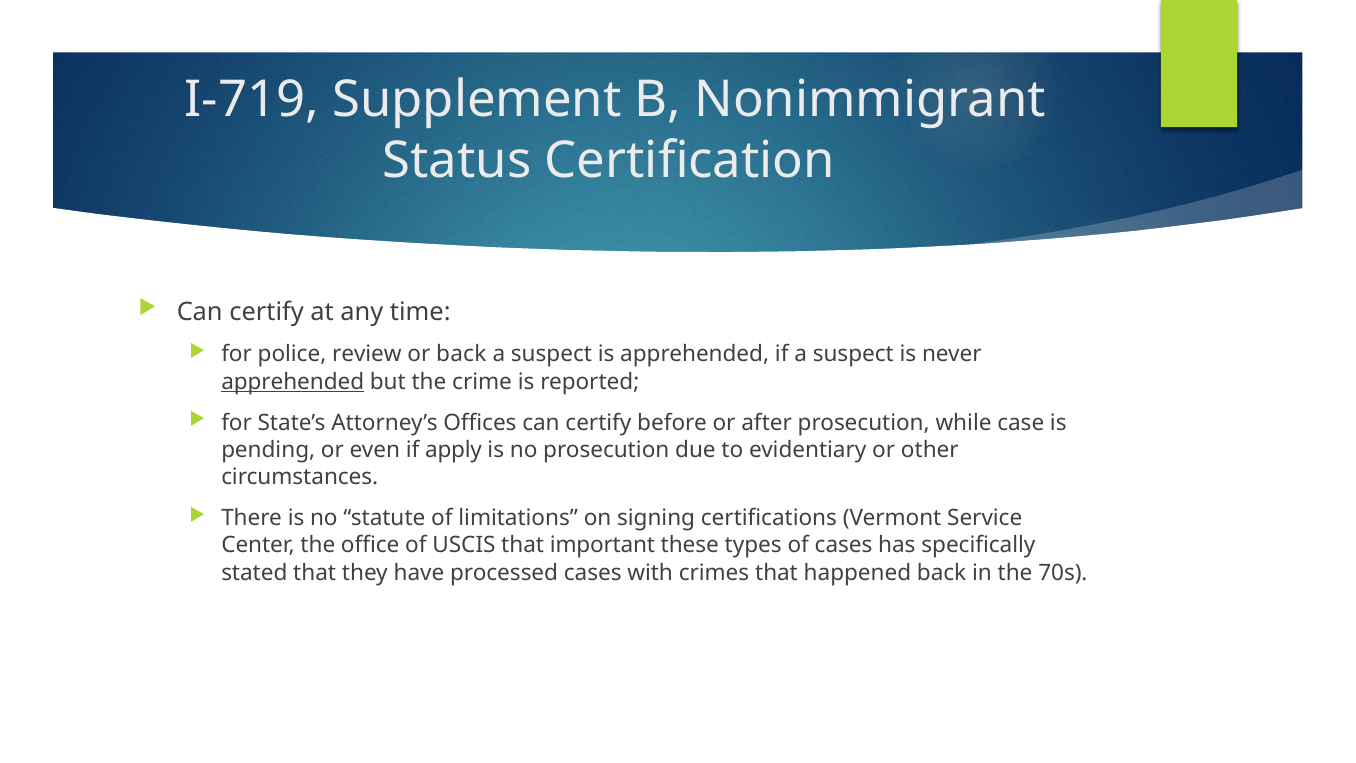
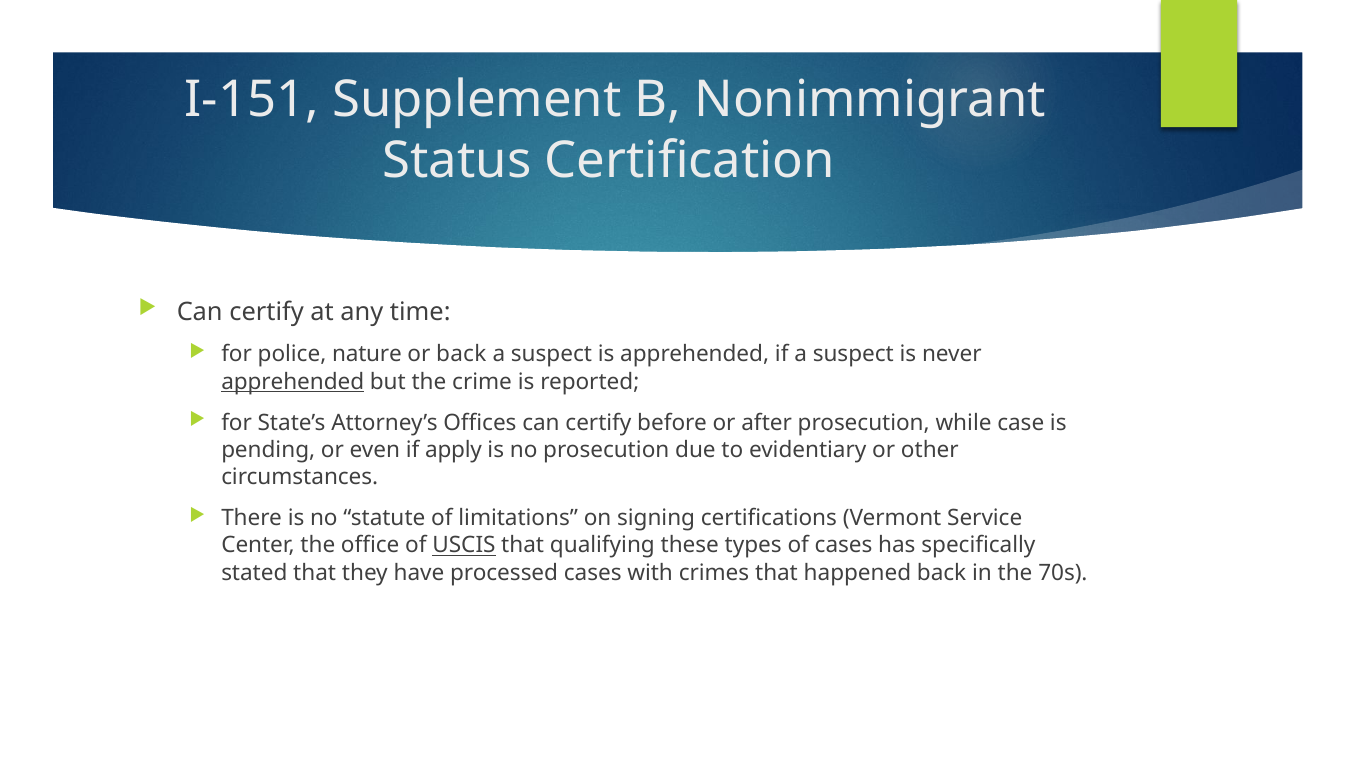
I-719: I-719 -> I-151 (252, 100)
review: review -> nature (367, 354)
USCIS underline: none -> present (464, 545)
important: important -> qualifying (602, 545)
